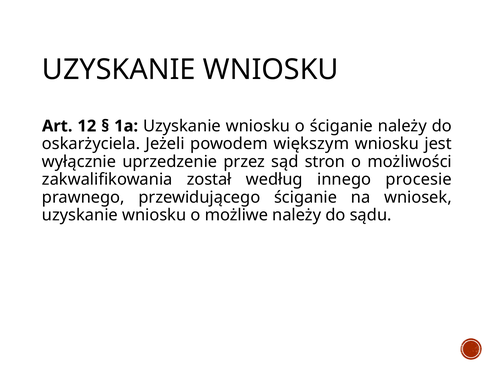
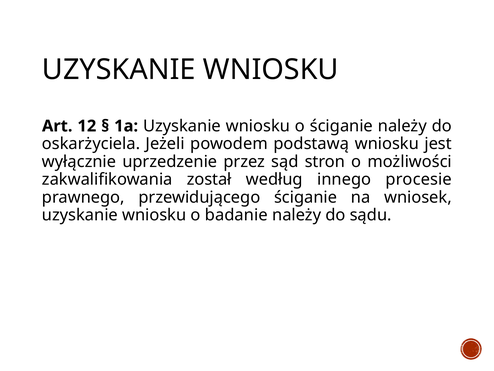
większym: większym -> podstawą (311, 144)
możliwe: możliwe -> badanie (236, 215)
